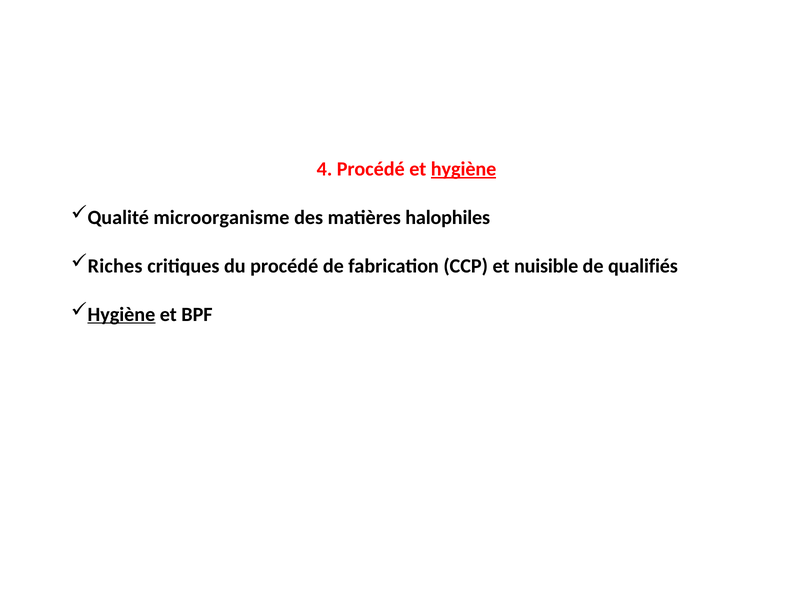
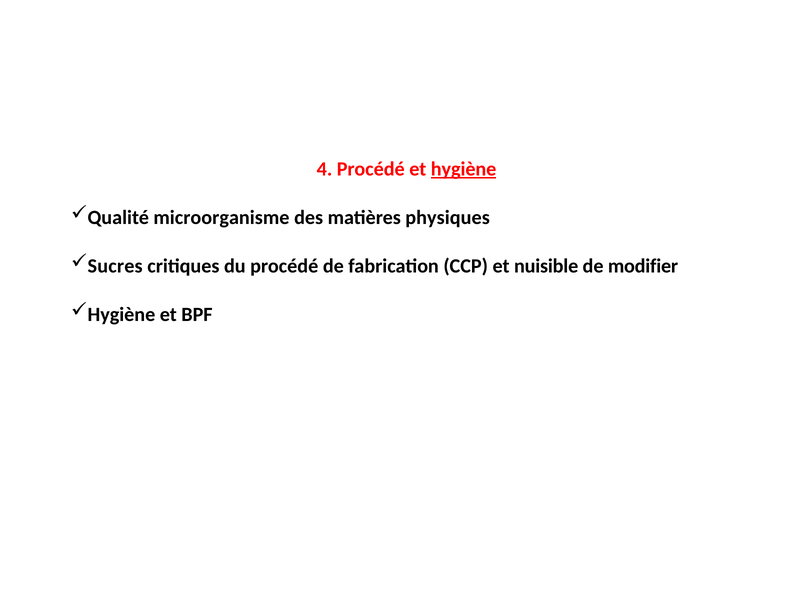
halophiles: halophiles -> physiques (448, 217)
Riches: Riches -> Sucres (115, 266)
qualifiés: qualifiés -> modifier (643, 266)
Hygiène underline: present -> none (121, 314)
